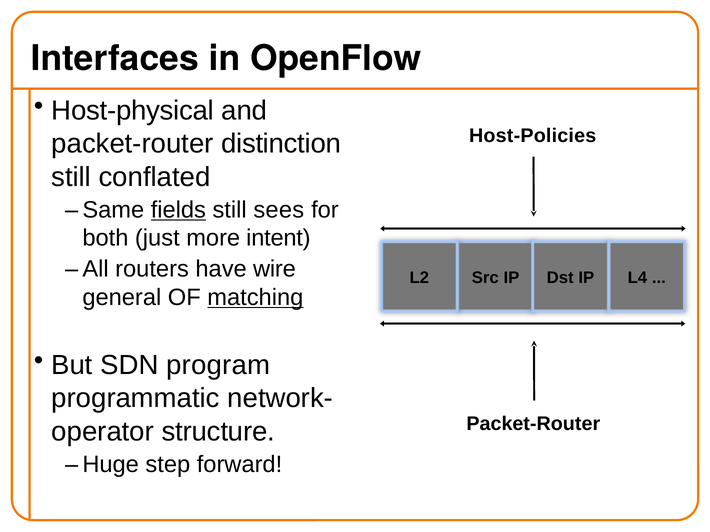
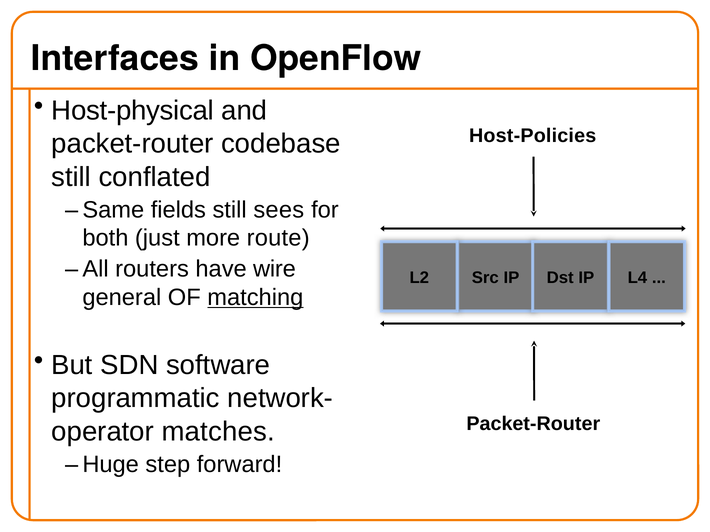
distinction: distinction -> codebase (281, 144)
fields underline: present -> none (178, 210)
intent: intent -> route (278, 238)
program: program -> software (218, 366)
structure: structure -> matches (218, 432)
